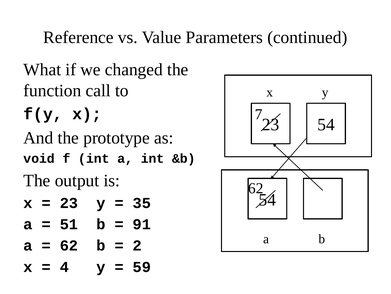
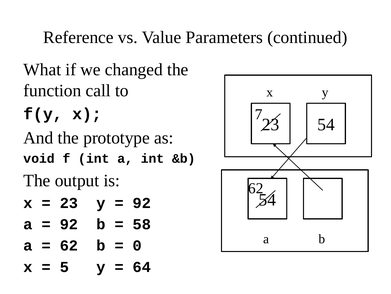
35: 35 -> 92 (142, 203)
51: 51 -> 92 (69, 224)
91: 91 -> 58 (142, 224)
2: 2 -> 0 (137, 245)
4: 4 -> 5 (64, 266)
59: 59 -> 64 (142, 266)
